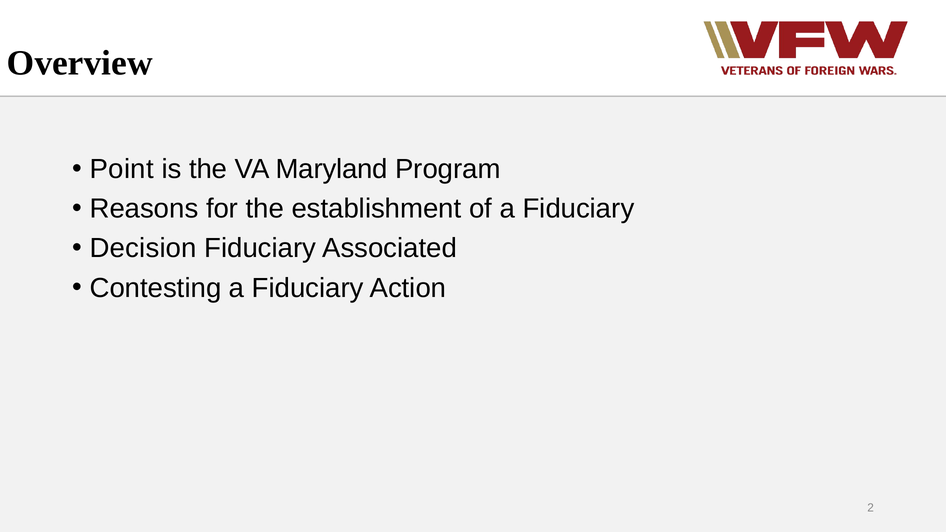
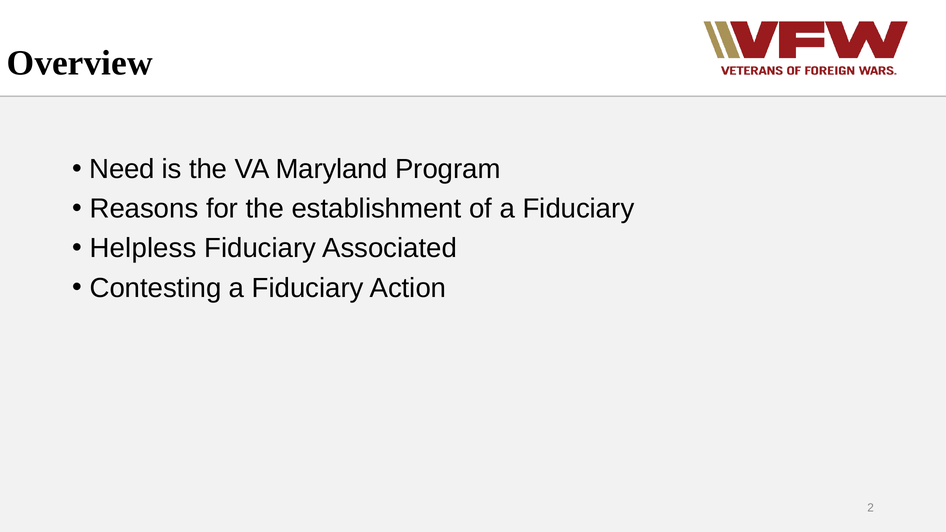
Point: Point -> Need (122, 169)
Decision: Decision -> Helpless (143, 248)
